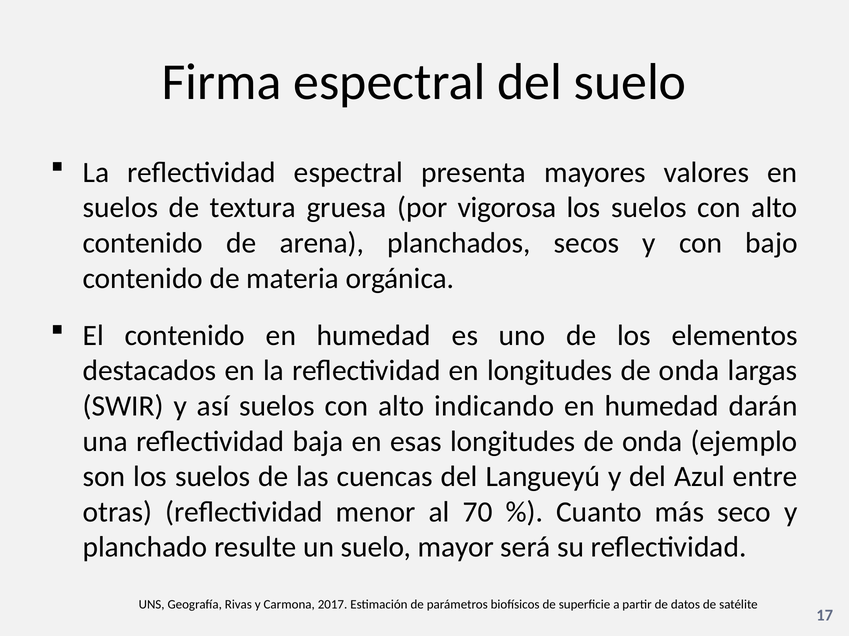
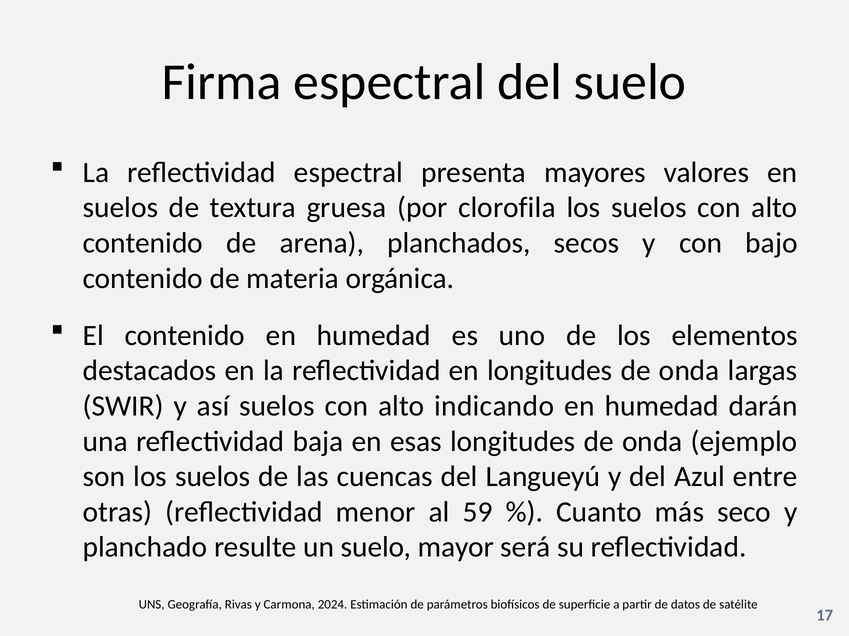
vigorosa: vigorosa -> clorofila (507, 208)
70: 70 -> 59 (478, 513)
2017: 2017 -> 2024 (333, 605)
